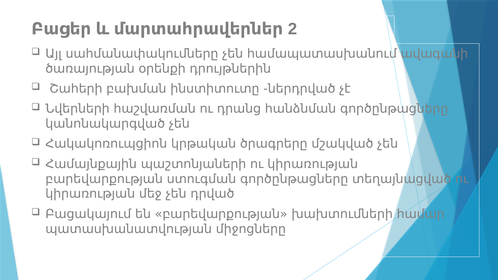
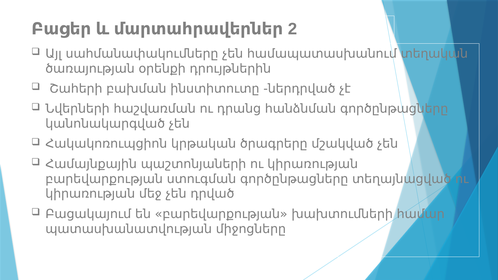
ավագանի: ավագանի -> տեղական (434, 54)
